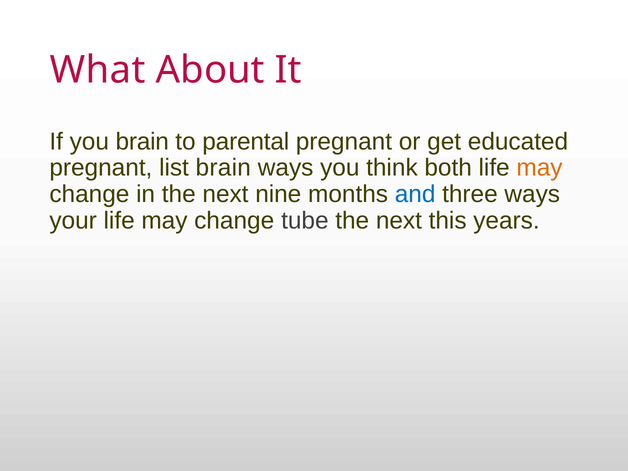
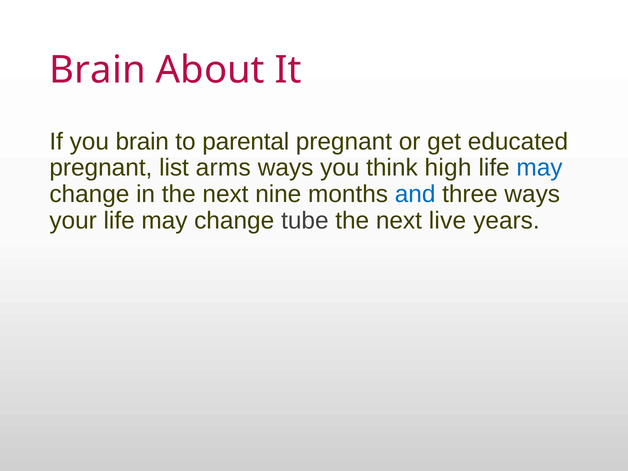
What: What -> Brain (98, 70)
list brain: brain -> arms (223, 168)
both: both -> high (448, 168)
may colour: orange -> blue (540, 168)
this: this -> live (447, 221)
